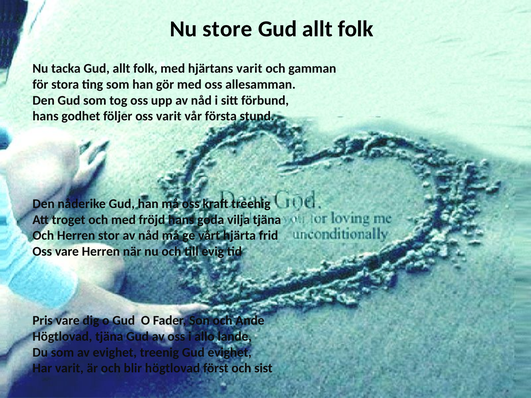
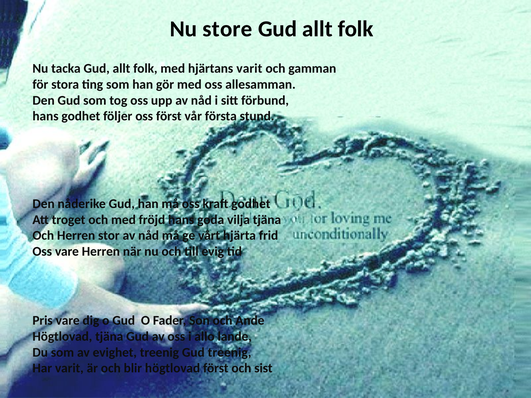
oss varit: varit -> först (169, 116)
kraft treenig: treenig -> godhet (251, 204)
Gud evighet: evighet -> treenig (230, 353)
